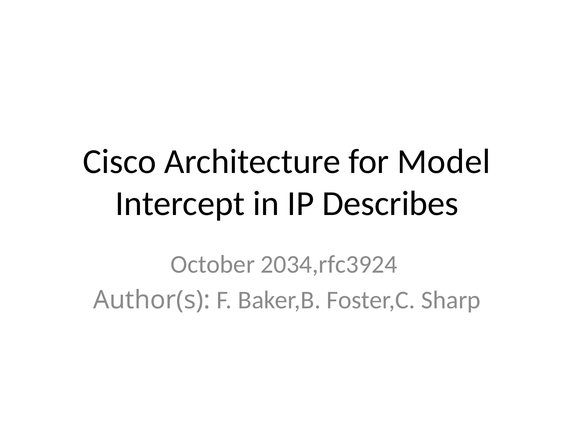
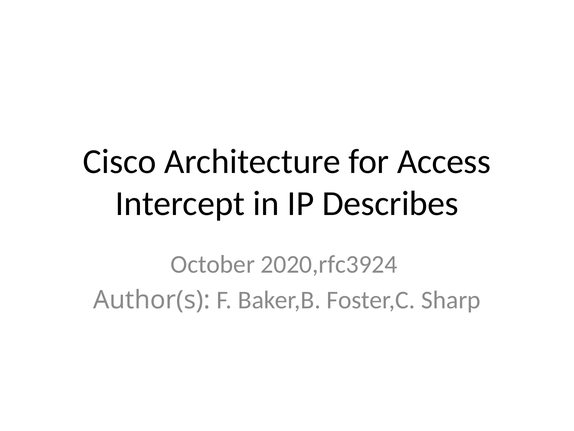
Model: Model -> Access (444, 161)
2034,rfc3924: 2034,rfc3924 -> 2020,rfc3924 (329, 264)
